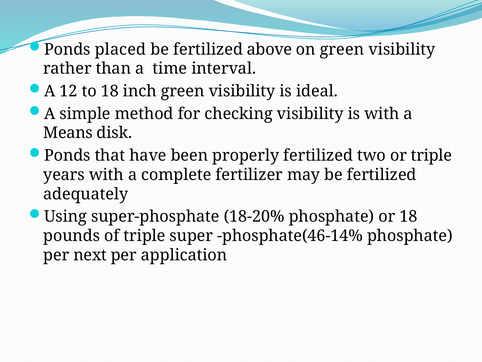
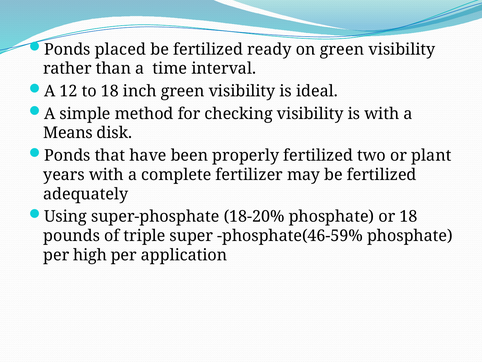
above: above -> ready (269, 49)
or triple: triple -> plant (431, 155)
phosphate(46-14%: phosphate(46-14% -> phosphate(46-59% (290, 236)
next: next -> high (90, 255)
